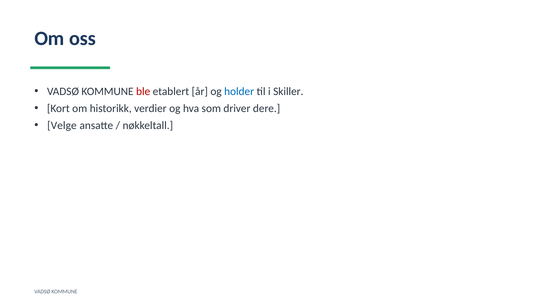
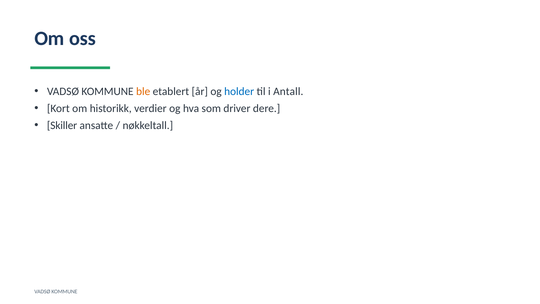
ble colour: red -> orange (143, 91)
Skiller: Skiller -> Antall (288, 91)
Velge: Velge -> Skiller (62, 125)
